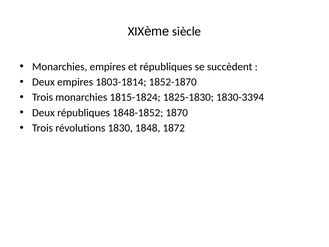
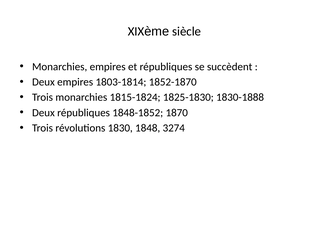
1830-3394: 1830-3394 -> 1830-1888 (240, 97)
1872: 1872 -> 3274 (174, 128)
